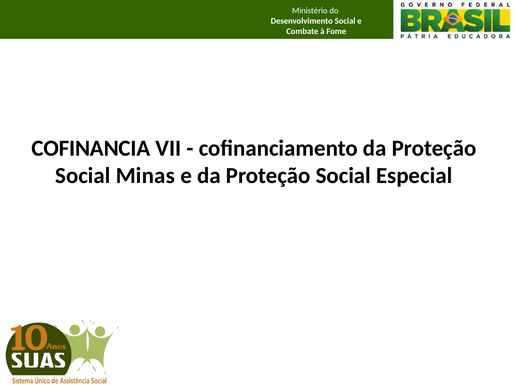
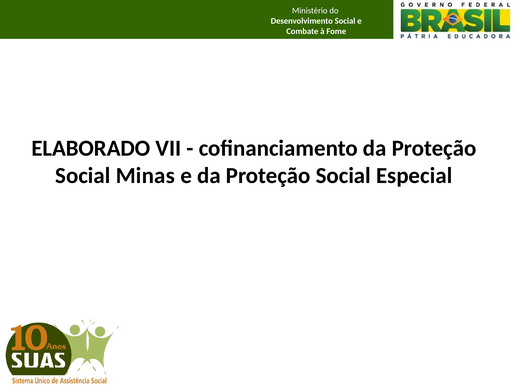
COFINANCIA: COFINANCIA -> ELABORADO (91, 148)
